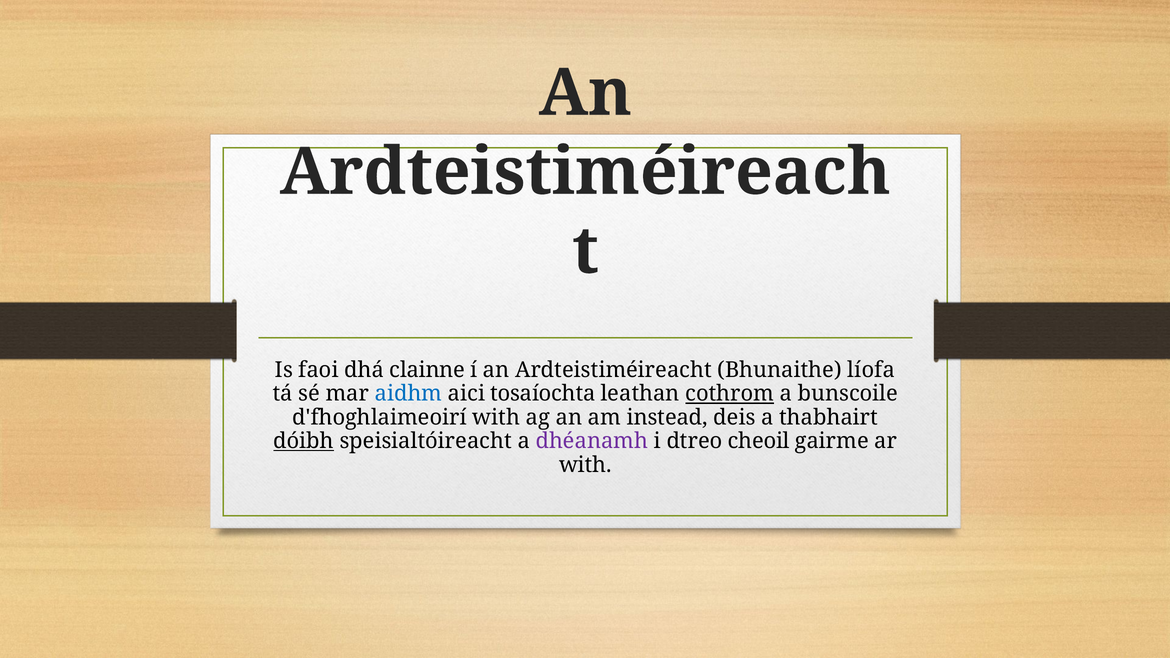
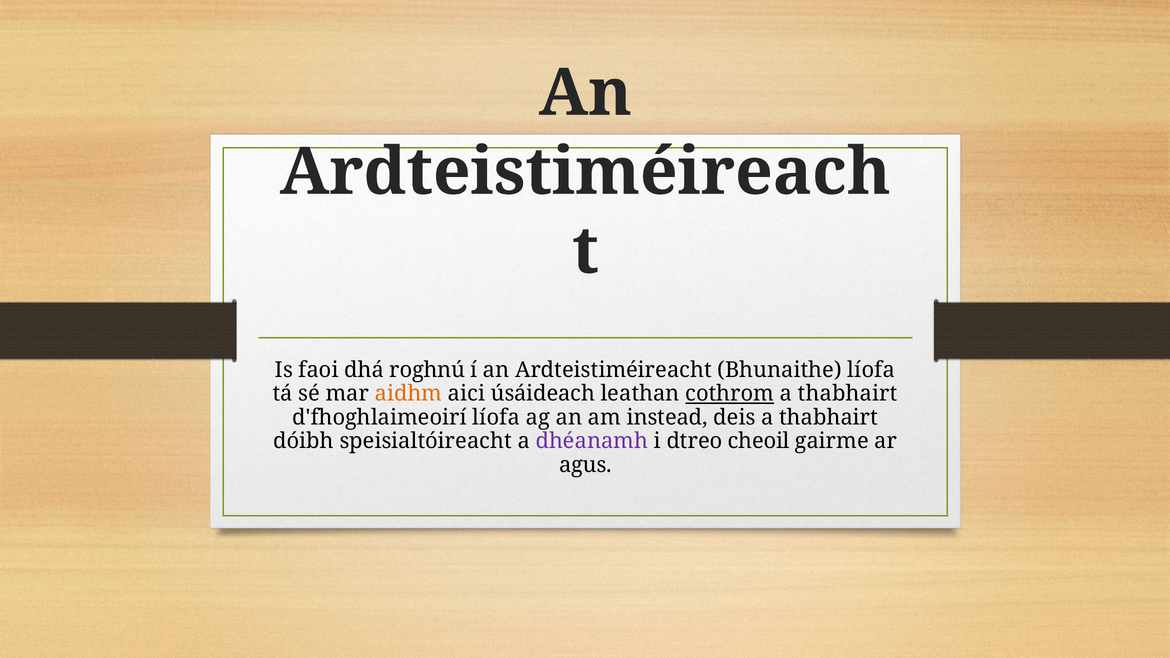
clainne: clainne -> roghnú (427, 370)
aidhm colour: blue -> orange (408, 394)
tosaíochta: tosaíochta -> úsáideach (543, 394)
bunscoile: bunscoile -> thabhairt (848, 394)
d'fhoghlaimeoirí with: with -> líofa (496, 417)
dóibh underline: present -> none (304, 441)
with: with -> agus (585, 465)
